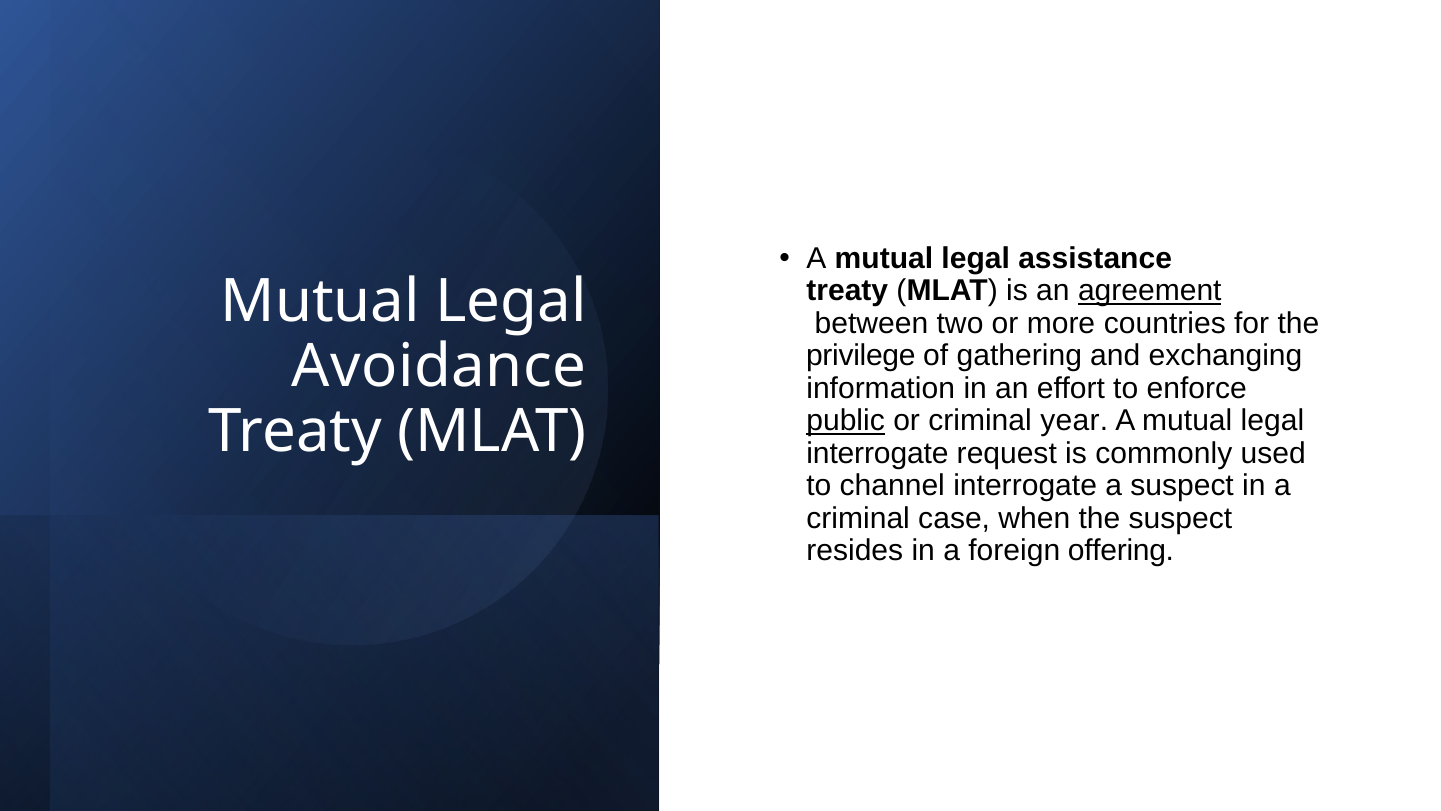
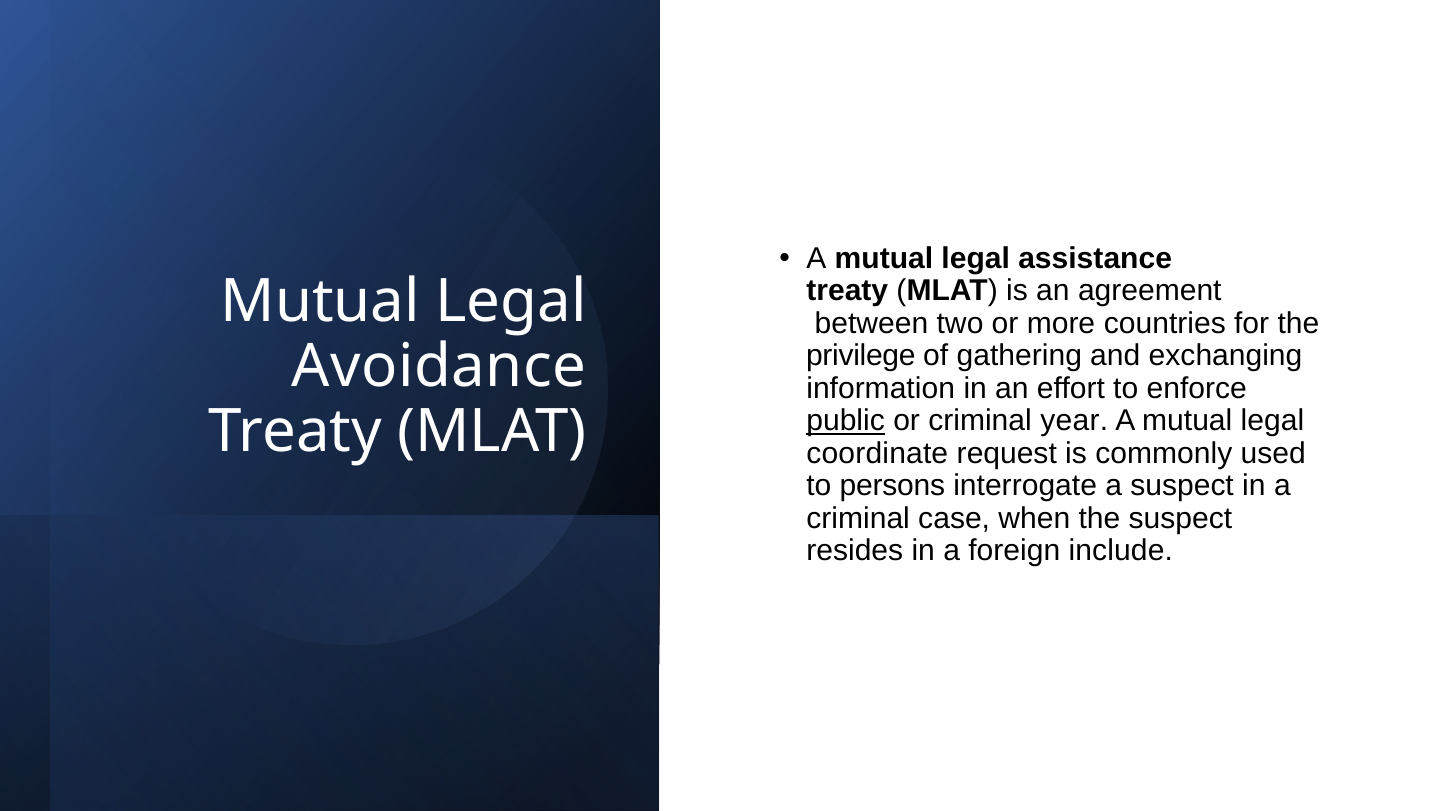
agreement underline: present -> none (1150, 291)
interrogate: interrogate -> coordinate (877, 453)
channel: channel -> persons (892, 485)
offering: offering -> include (1121, 550)
